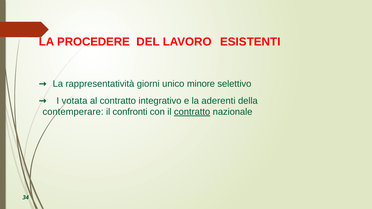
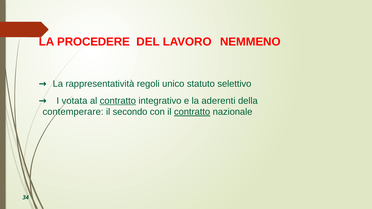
ESISTENTI: ESISTENTI -> NEMMENO (250, 42)
giorni: giorni -> regoli (148, 84)
minore: minore -> statuto (201, 84)
contratto underline: none -> present (118, 101)
confronti: confronti -> secondo (130, 112)
